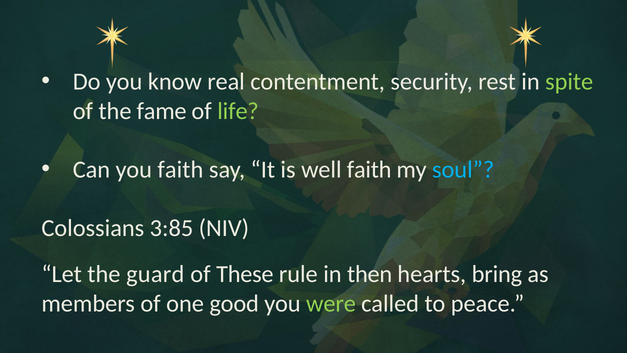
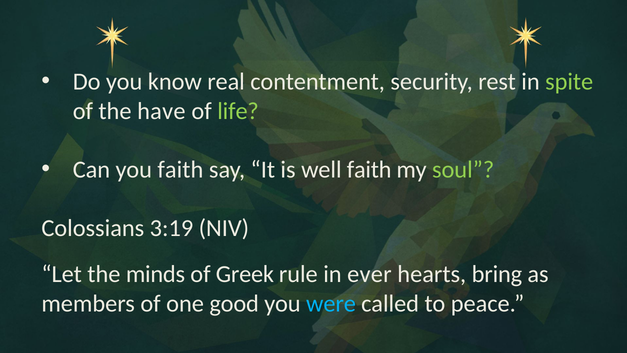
fame: fame -> have (161, 111)
soul colour: light blue -> light green (463, 169)
3:85: 3:85 -> 3:19 (171, 228)
guard: guard -> minds (155, 274)
These: These -> Greek (245, 274)
then: then -> ever (369, 274)
were colour: light green -> light blue (331, 303)
